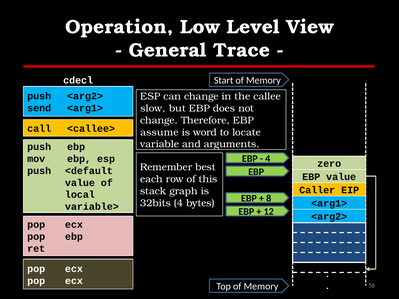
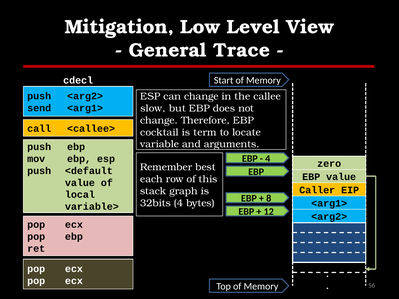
Operation: Operation -> Mitigation (119, 27)
assume: assume -> cocktail (159, 132)
word: word -> term (205, 132)
